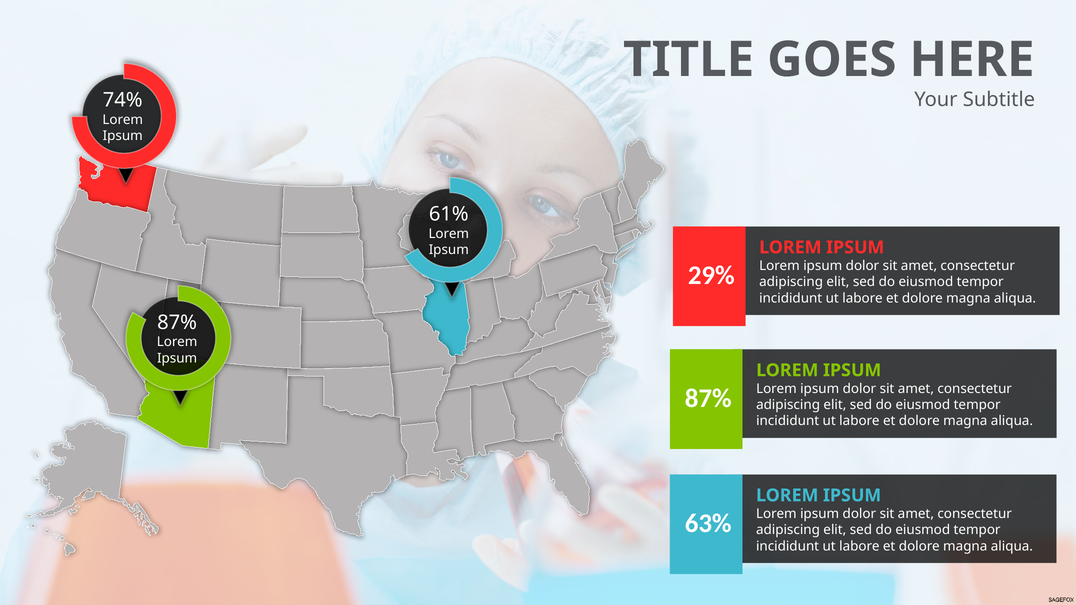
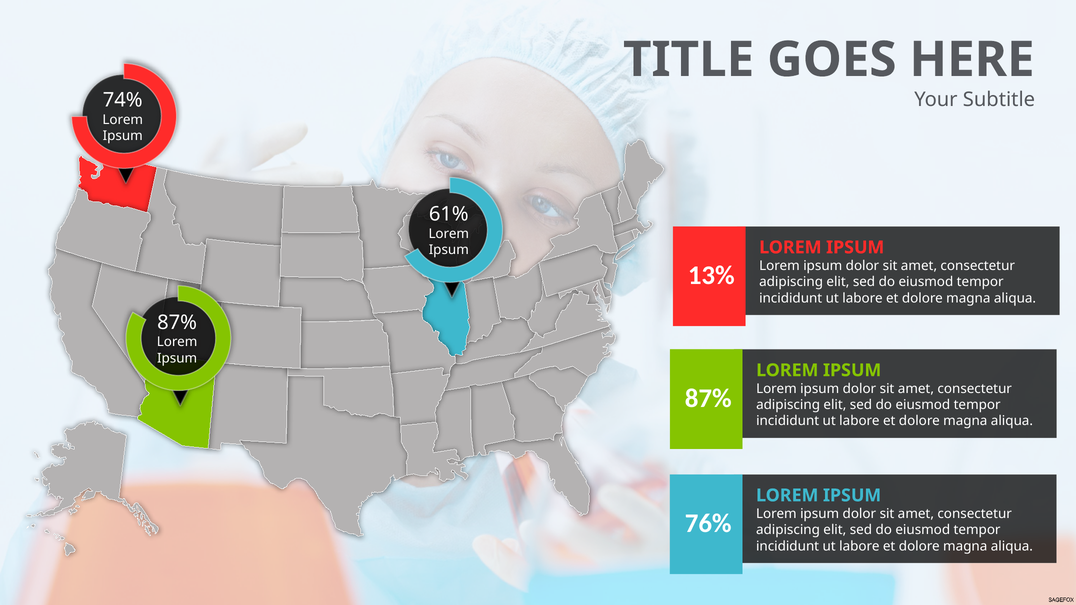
29%: 29% -> 13% (711, 275)
63%: 63% -> 76% (708, 524)
